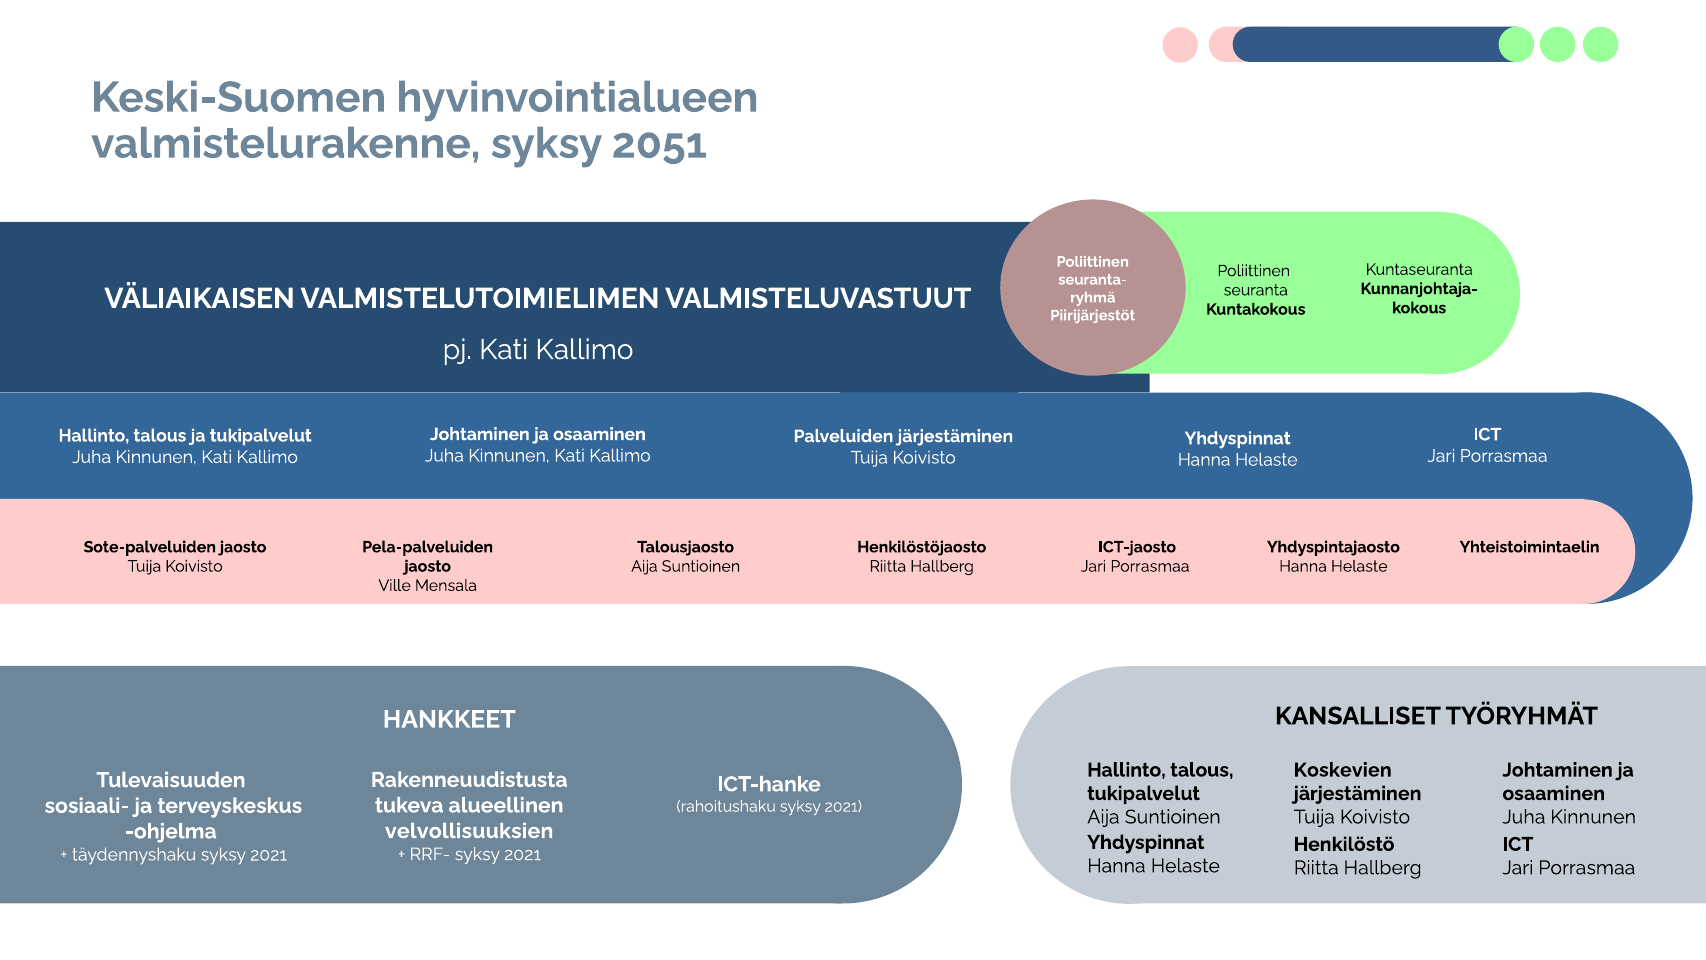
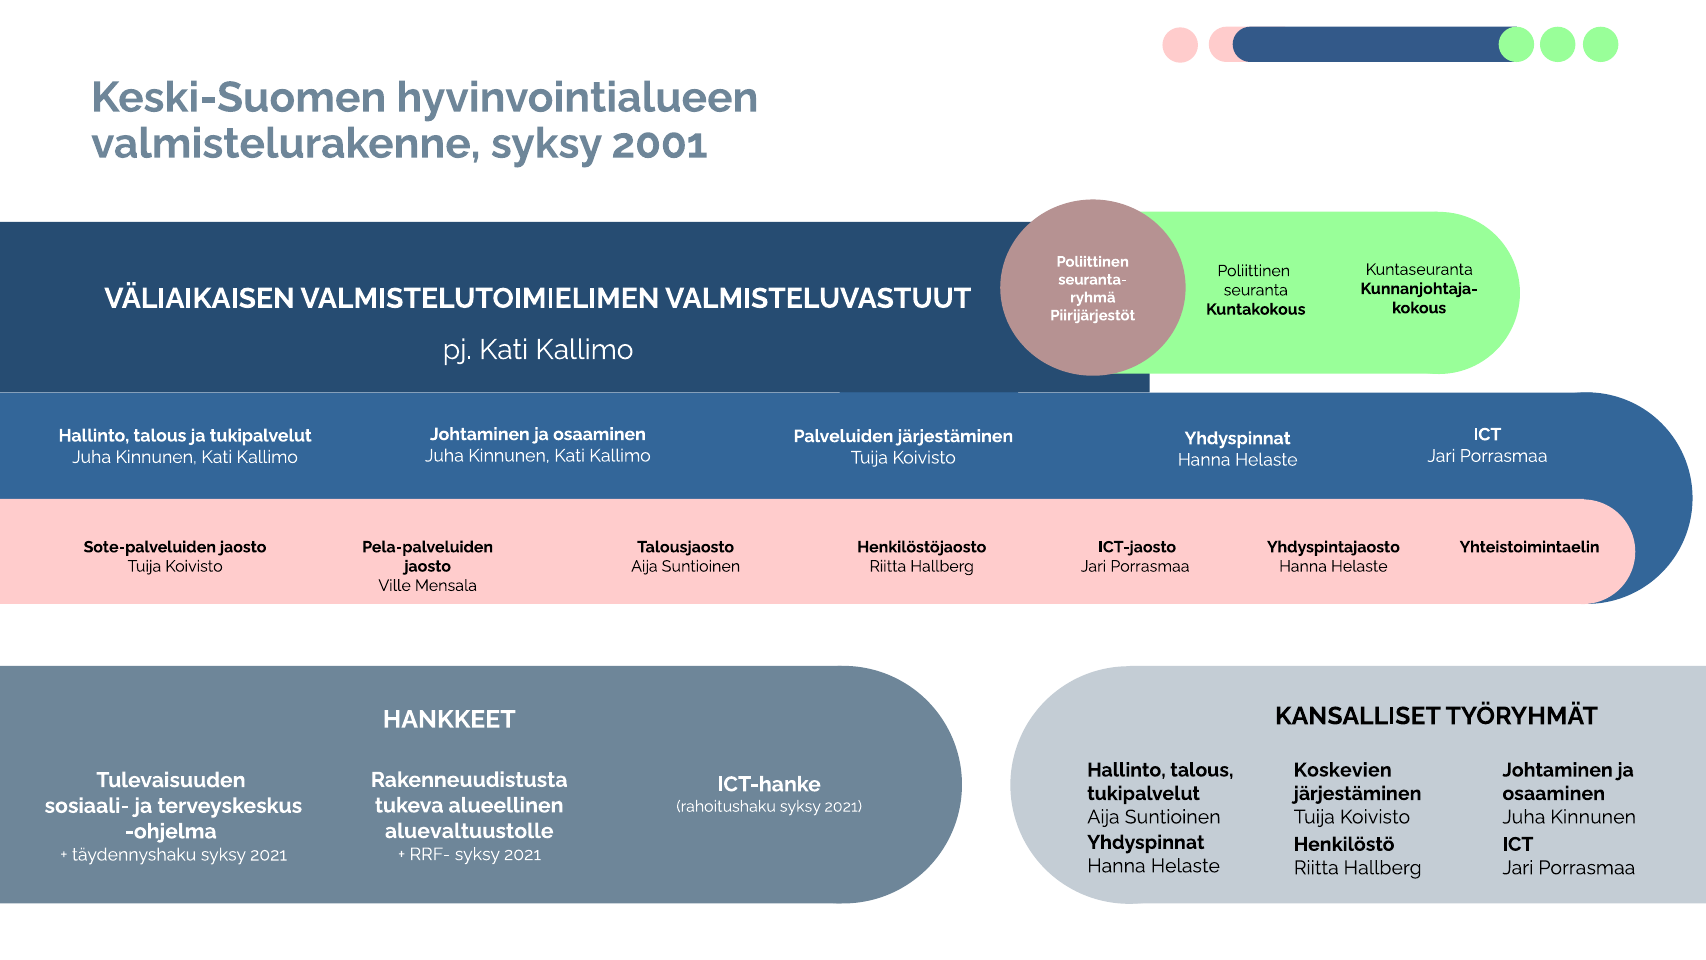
2051: 2051 -> 2001 (659, 144)
velvollisuuksien: velvollisuuksien -> aluevaltuustolle (469, 831)
